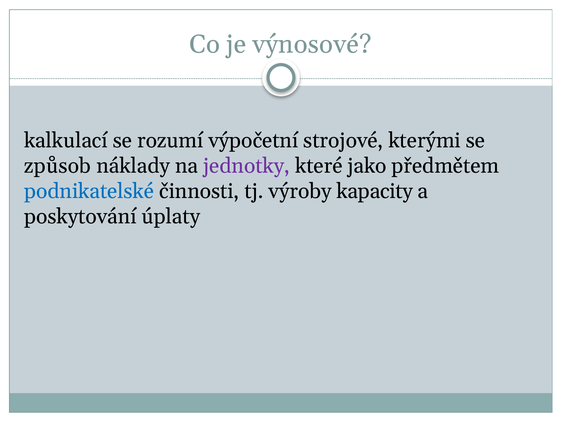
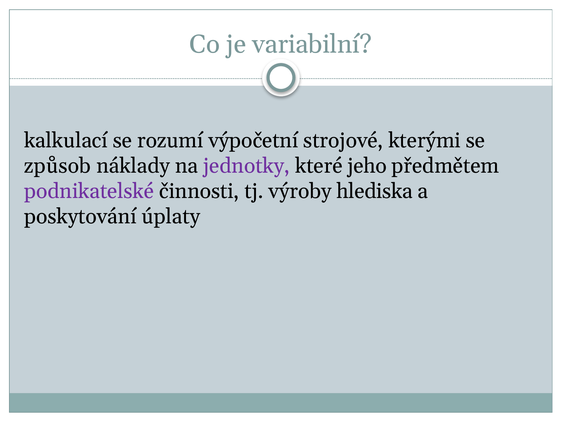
výnosové: výnosové -> variabilní (312, 44)
jako: jako -> jeho (367, 166)
podnikatelské colour: blue -> purple (89, 191)
kapacity: kapacity -> hlediska (375, 191)
